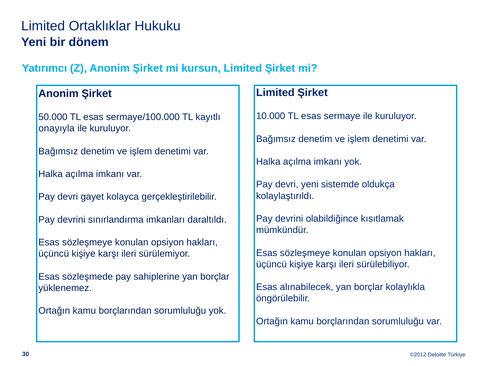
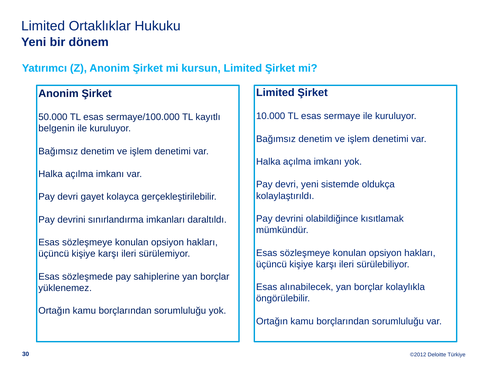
onayıyla: onayıyla -> belgenin (57, 129)
